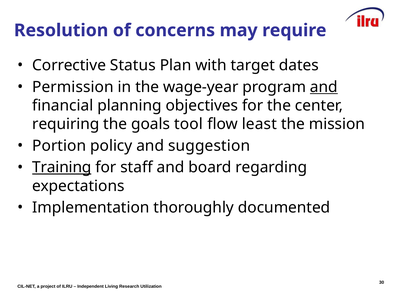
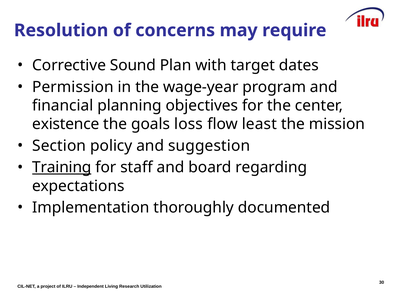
Status: Status -> Sound (133, 65)
and underline: present -> none (324, 87)
requiring: requiring -> existence (66, 124)
tool: tool -> loss (189, 124)
Portion: Portion -> Section (59, 146)
